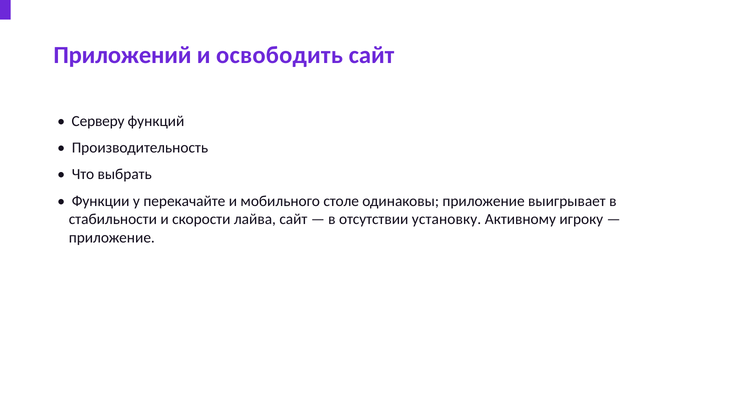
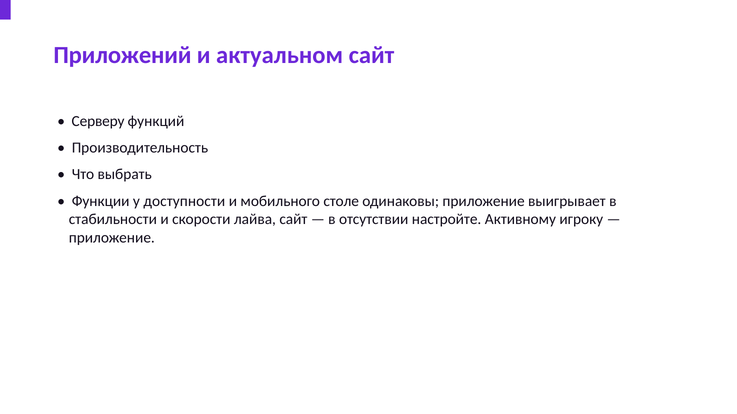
освободить: освободить -> актуальном (280, 55)
перекачайте: перекачайте -> доступности (184, 201)
установку: установку -> настройте (447, 220)
